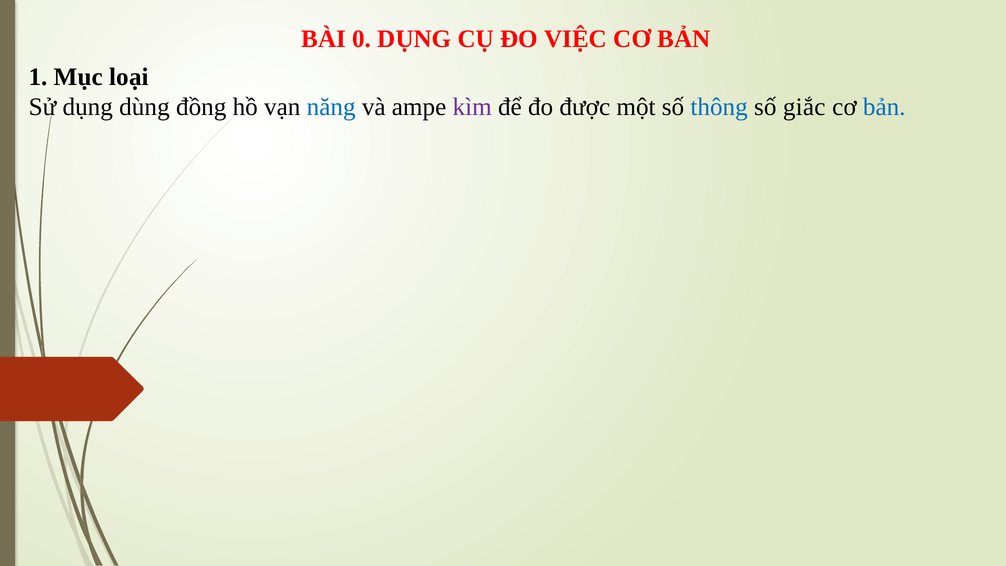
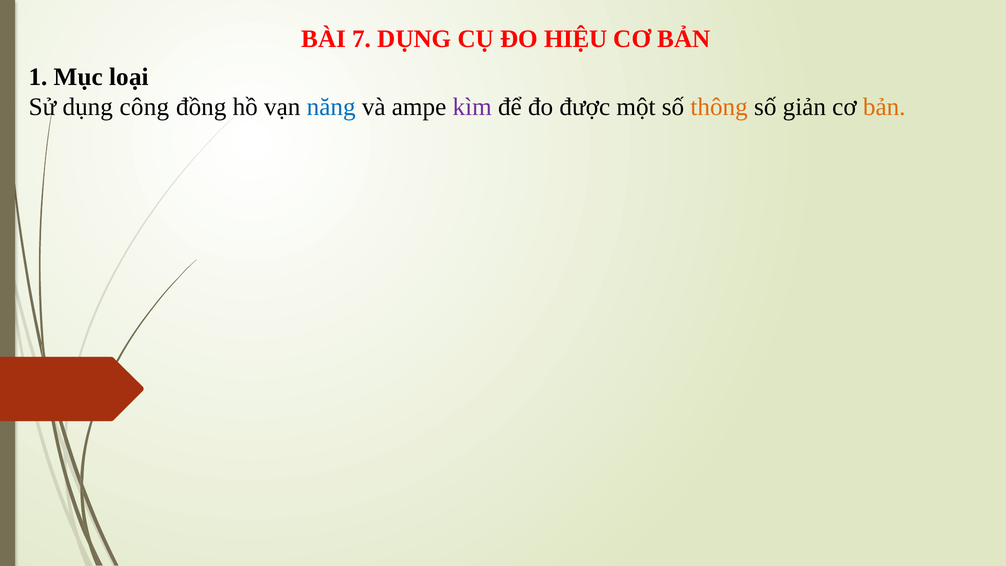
0: 0 -> 7 (362, 39)
VIỆC: VIỆC -> HIỆU (576, 39)
dùng: dùng -> công (144, 107)
thông colour: blue -> orange (719, 107)
giắc: giắc -> giản (804, 107)
bản colour: blue -> orange (884, 107)
